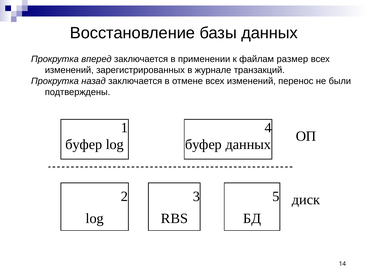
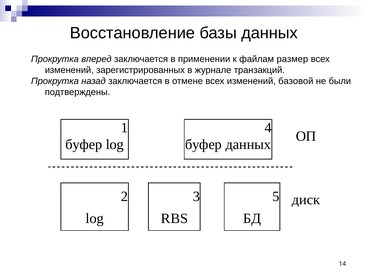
перенос: перенос -> базовой (296, 81)
